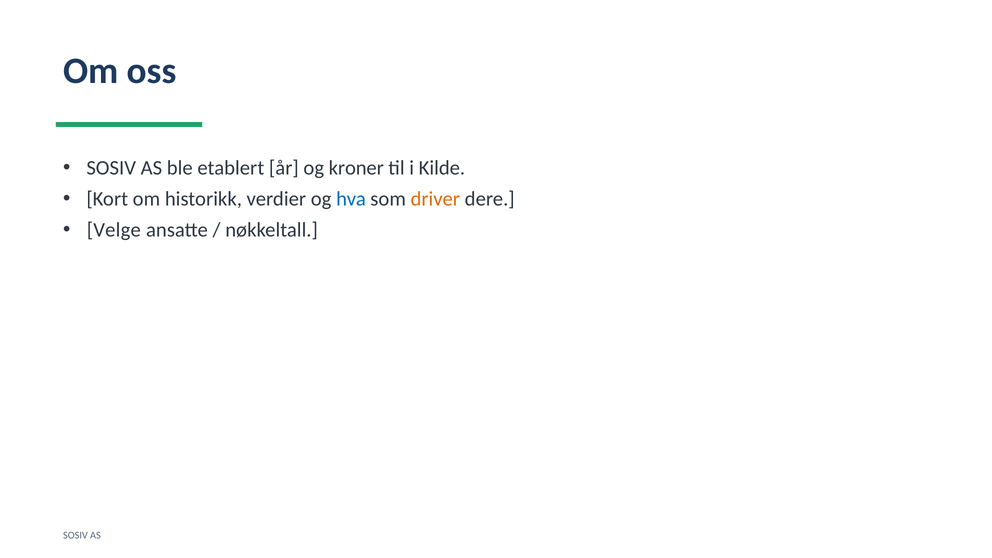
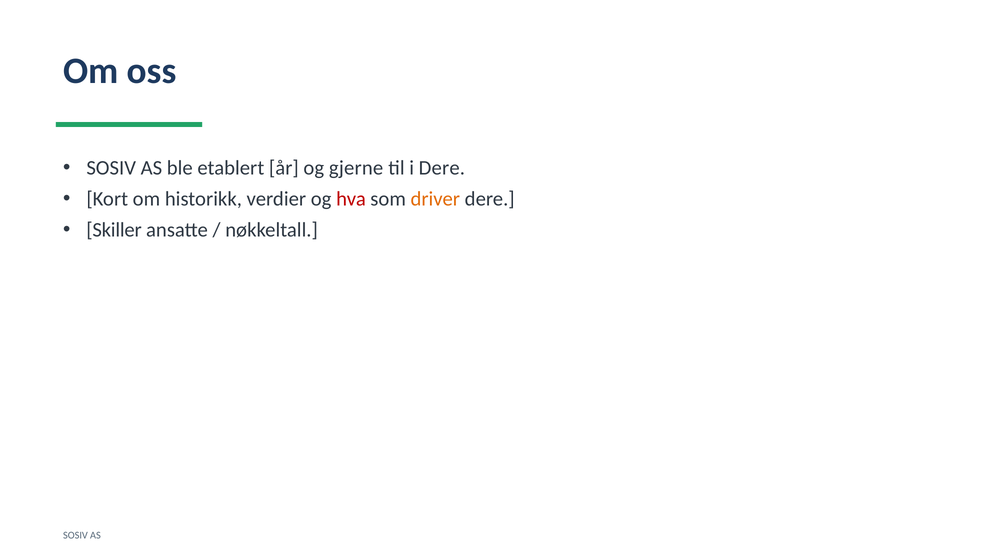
kroner: kroner -> gjerne (356, 168)
i Kilde: Kilde -> Dere (442, 168)
hva colour: blue -> red (351, 199)
Velge: Velge -> Skiller (114, 230)
